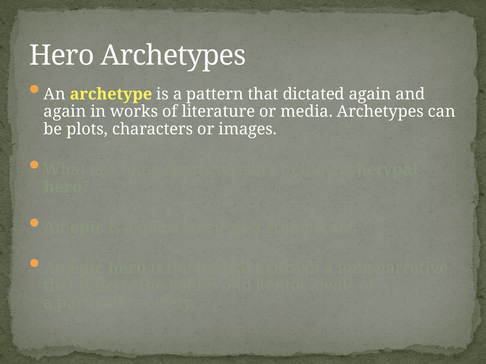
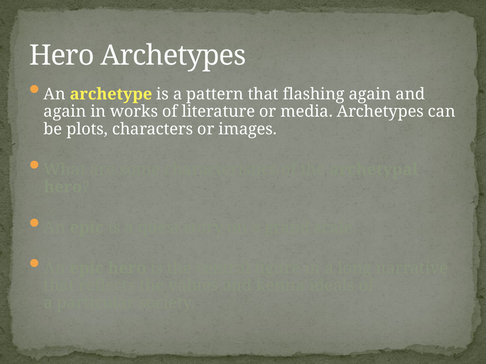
dictated: dictated -> flashing (314, 94)
